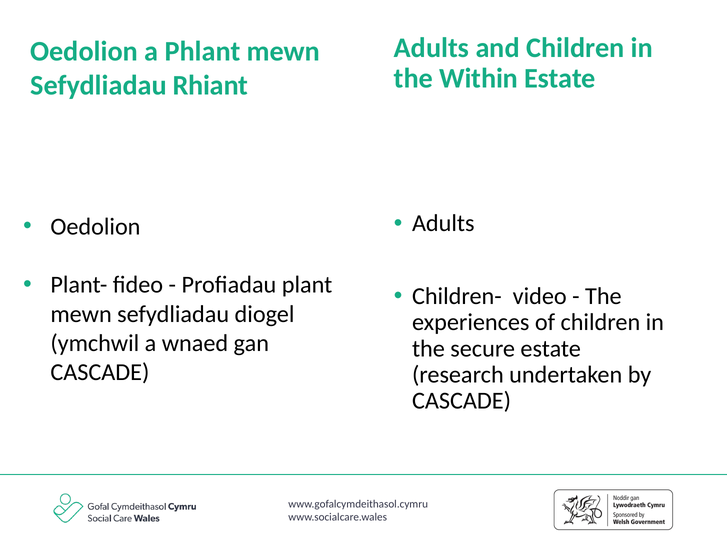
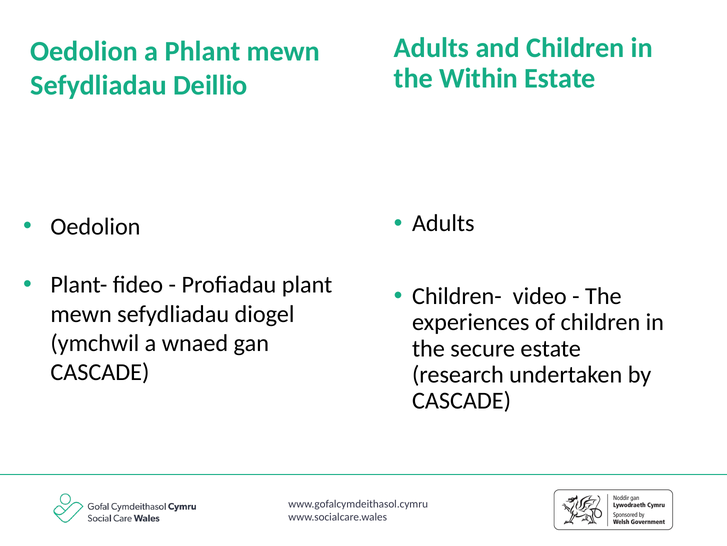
Rhiant: Rhiant -> Deillio (210, 85)
